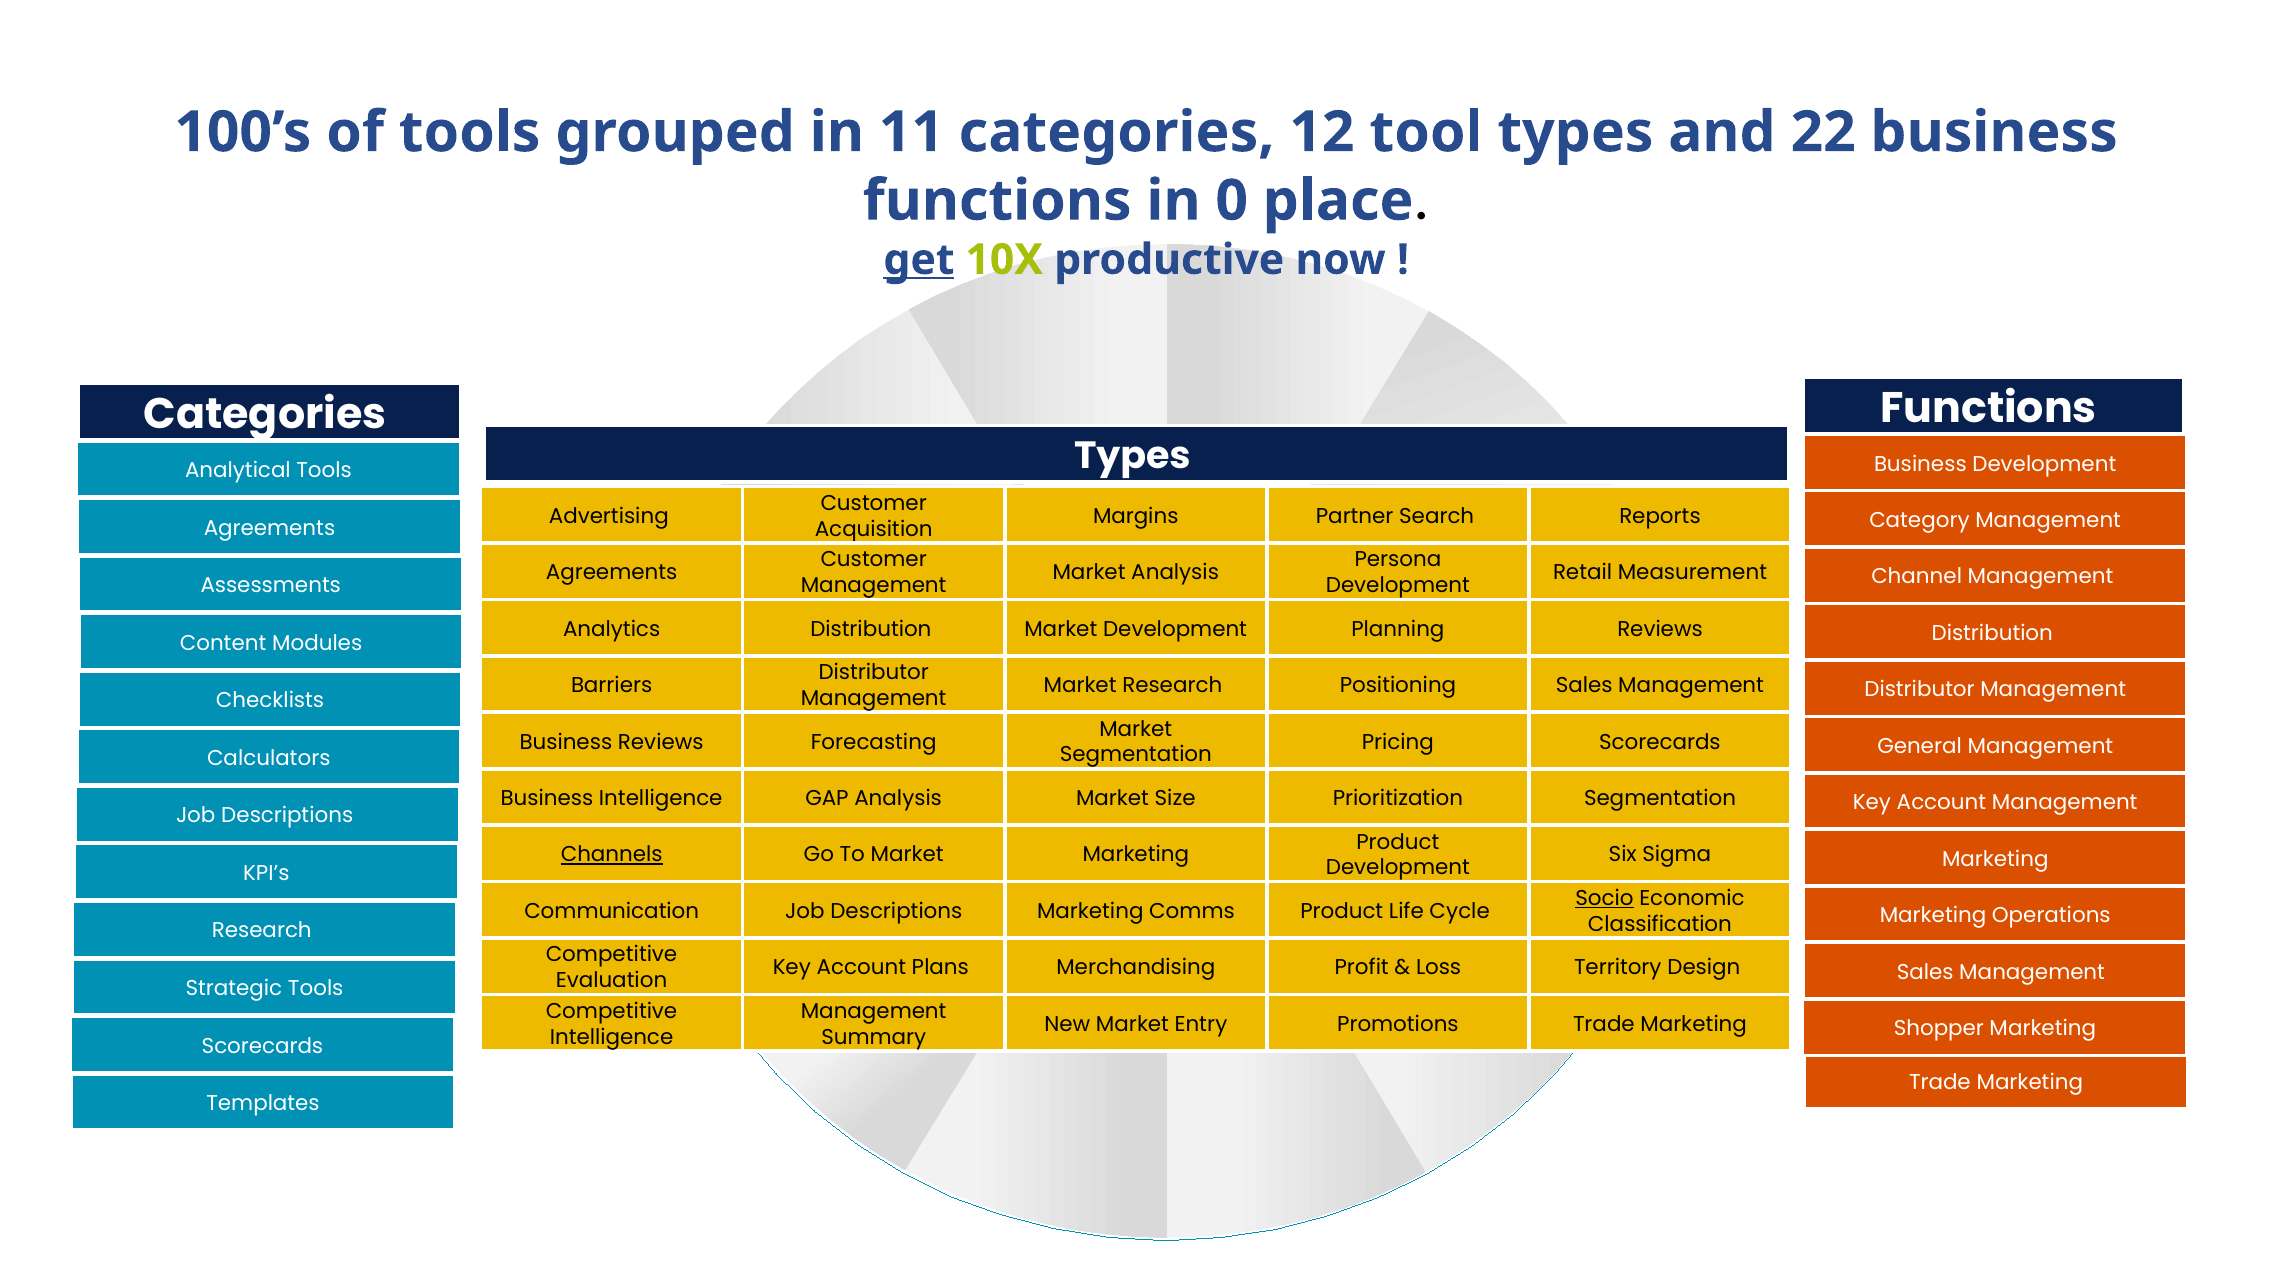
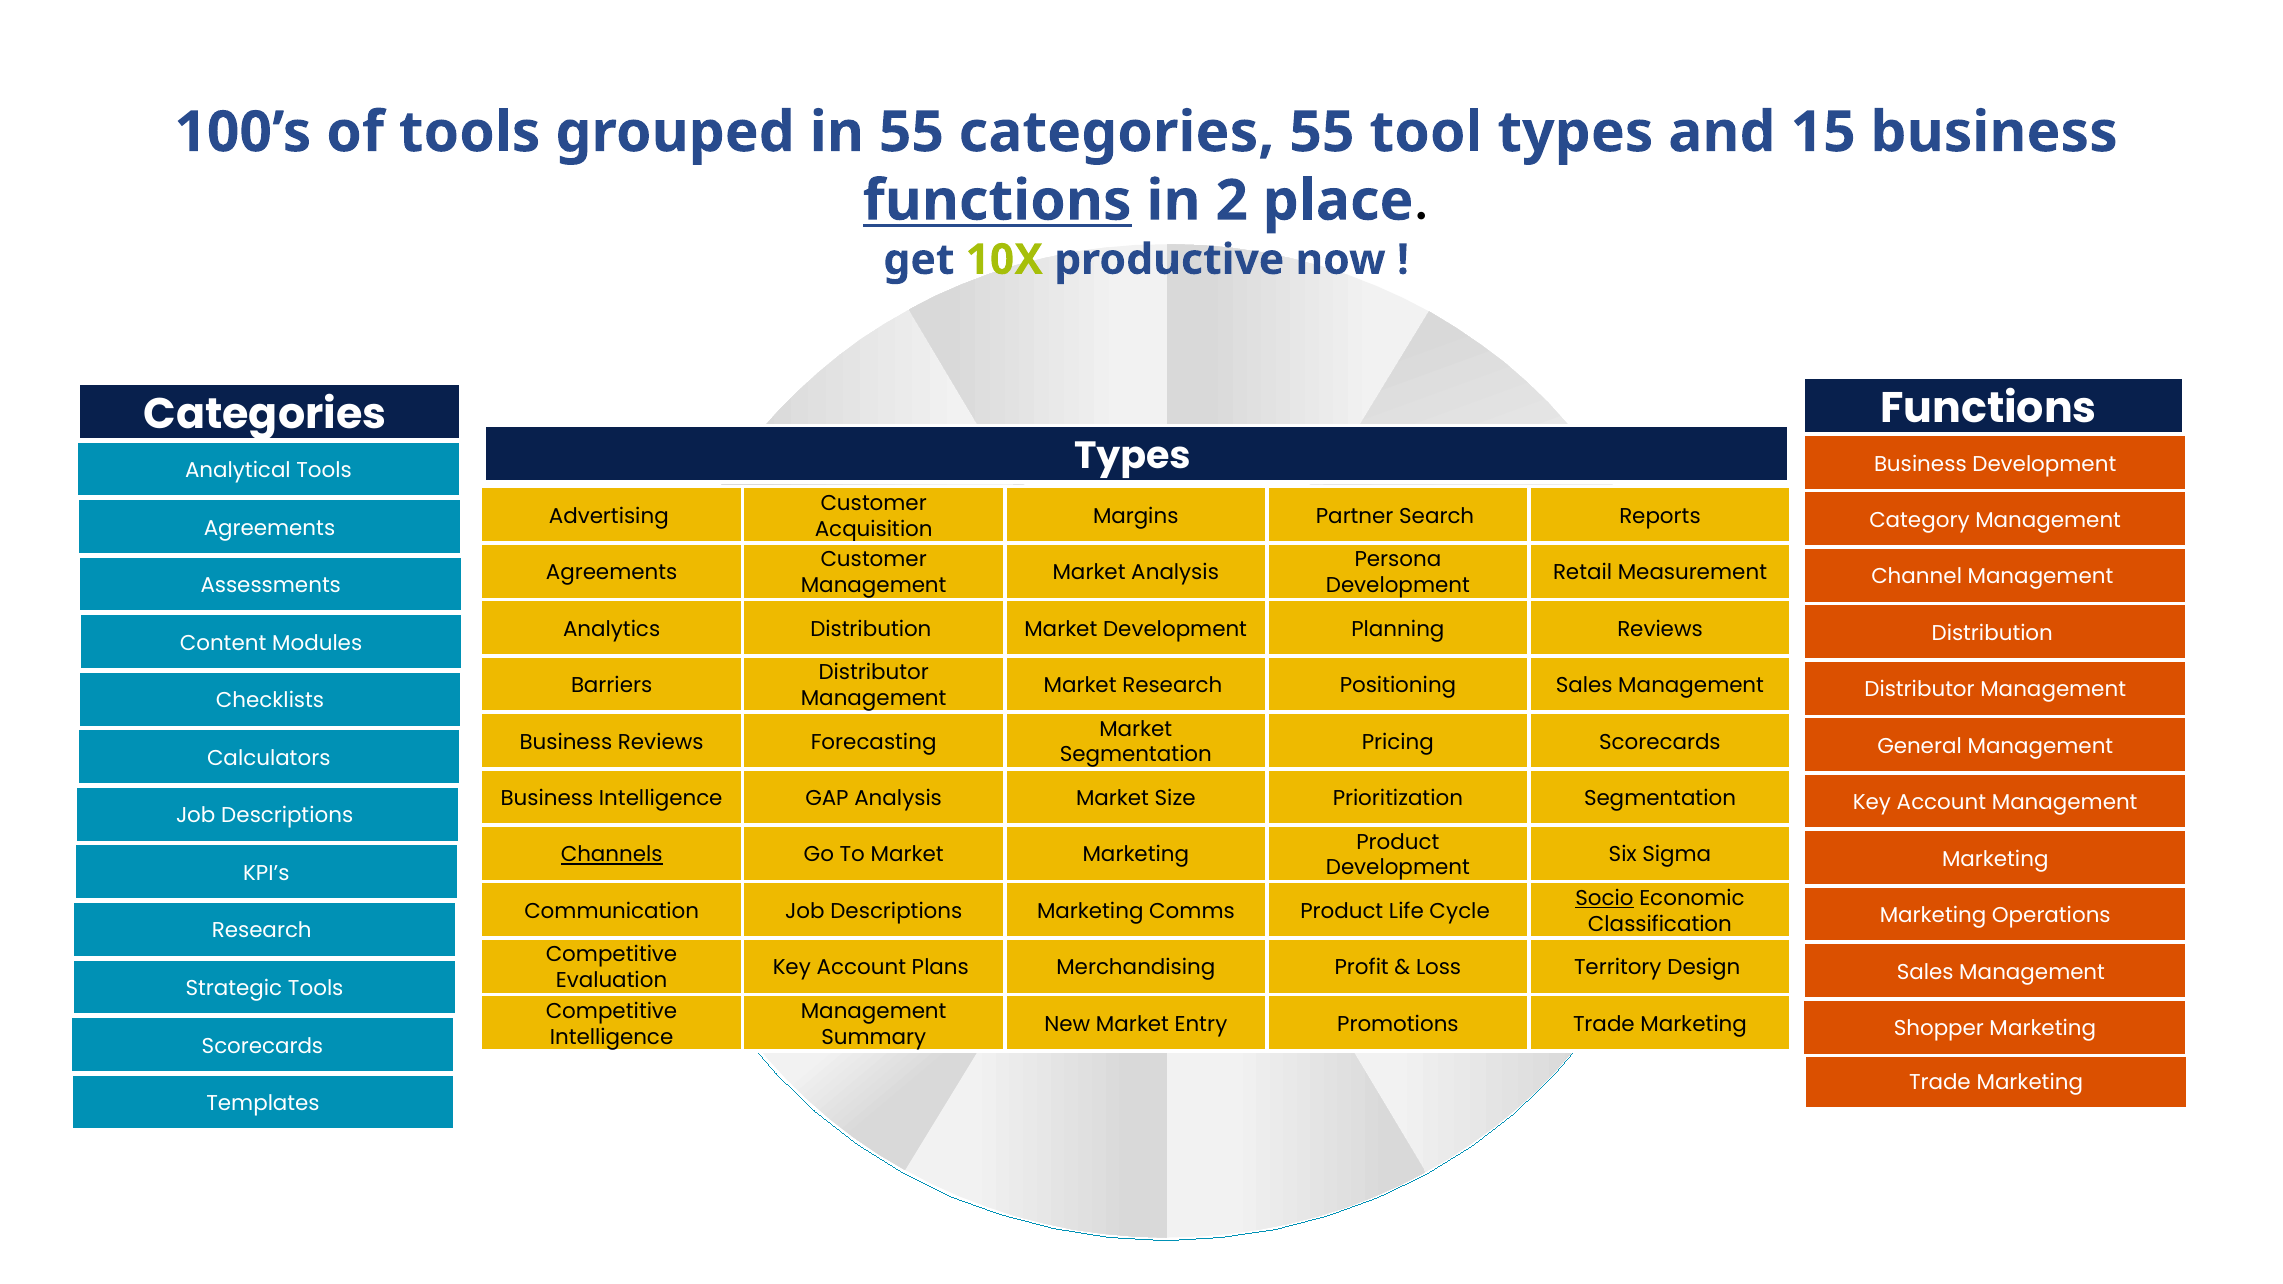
in 11: 11 -> 55 (911, 132)
categories 12: 12 -> 55 (1322, 132)
22: 22 -> 15 (1823, 132)
functions underline: none -> present (997, 201)
0: 0 -> 2 (1232, 201)
get underline: present -> none (919, 260)
